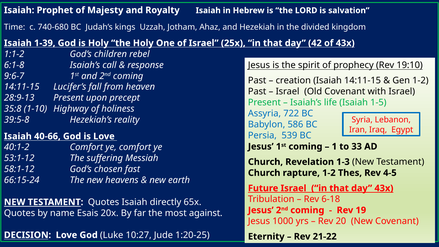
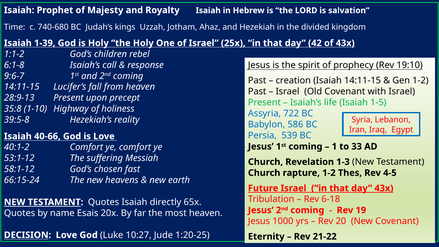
most against: against -> heaven (206, 213)
